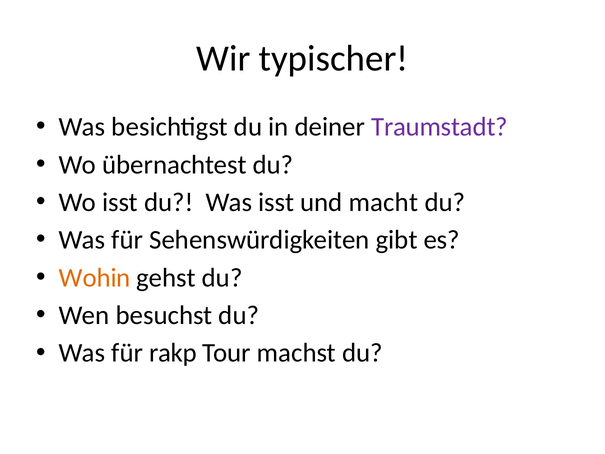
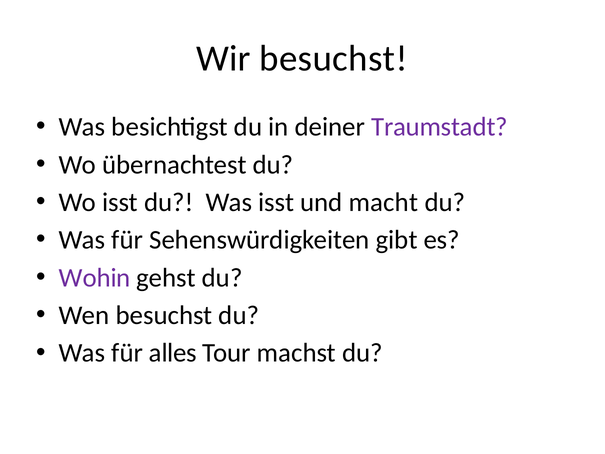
Wir typischer: typischer -> besuchst (333, 59)
Wohin colour: orange -> purple (95, 278)
rakp: rakp -> alles (173, 353)
